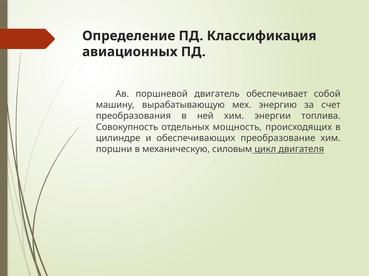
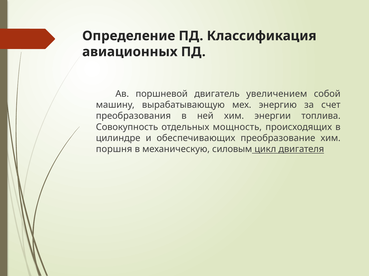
обеспечивает: обеспечивает -> увеличением (277, 94)
поршни: поршни -> поршня (114, 149)
